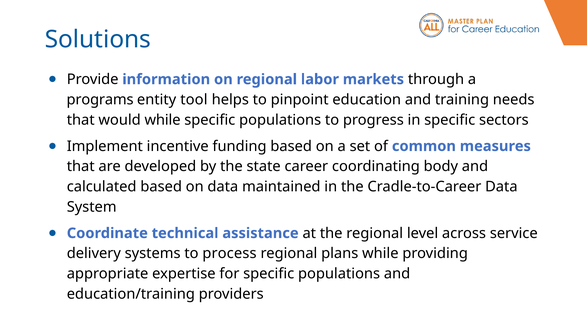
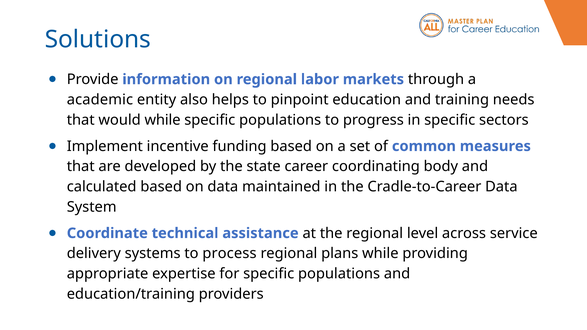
programs: programs -> academic (100, 100)
tool: tool -> also (194, 100)
